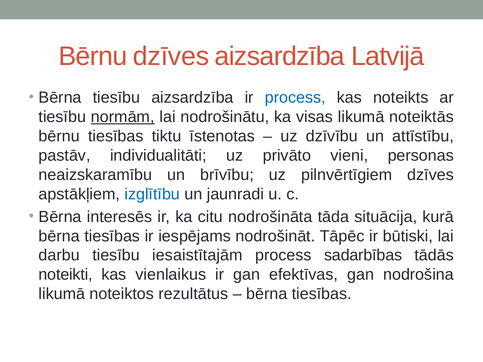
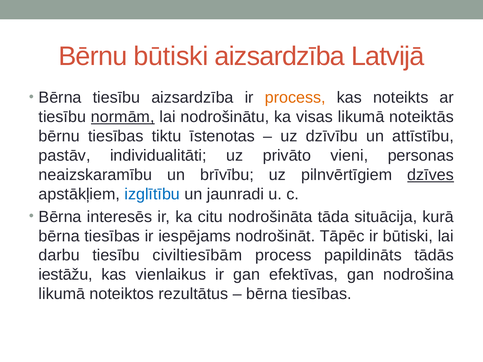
Bērnu dzīves: dzīves -> būtiski (171, 56)
process colour: blue -> orange (295, 98)
dzīves underline: none -> present (431, 175)
iesaistītajām: iesaistītajām -> civiltiesībām (197, 256)
sadarbības: sadarbības -> papildināts (363, 256)
noteikti: noteikti -> iestāžu (66, 275)
